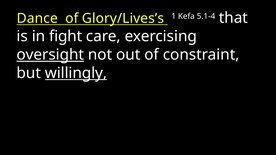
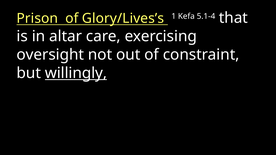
Dance: Dance -> Prison (37, 18)
fight: fight -> altar (66, 36)
oversight underline: present -> none (50, 55)
